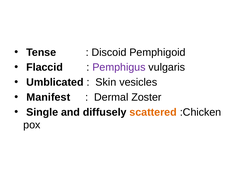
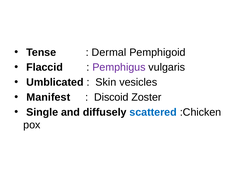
Discoid: Discoid -> Dermal (109, 52)
Dermal: Dermal -> Discoid (111, 97)
scattered colour: orange -> blue (153, 112)
